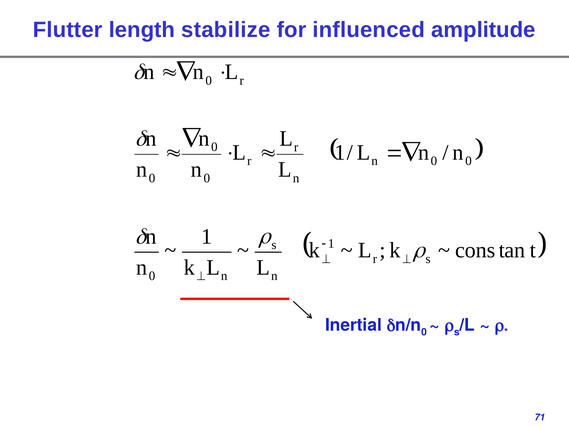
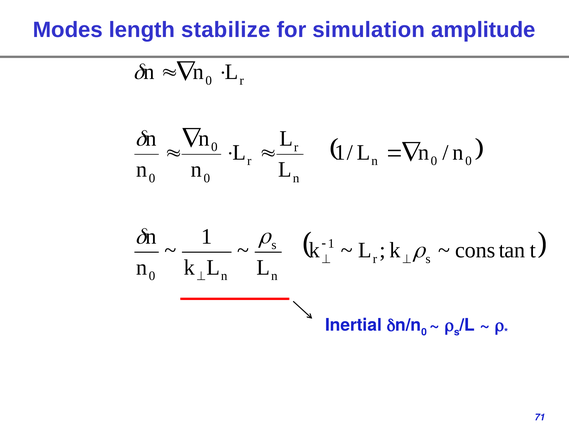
Flutter: Flutter -> Modes (68, 30)
influenced: influenced -> simulation (369, 30)
